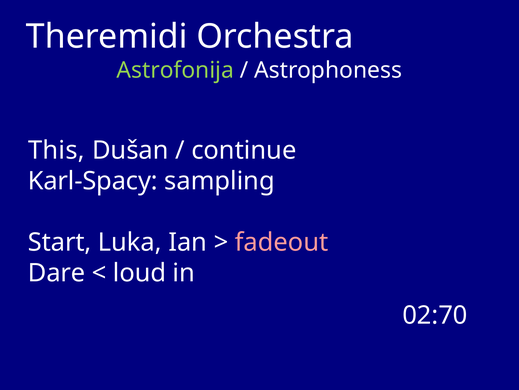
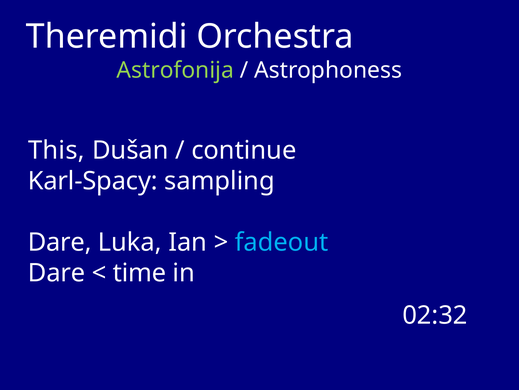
Start: Start -> Dare (60, 242)
fadeout colour: pink -> light blue (282, 242)
loud: loud -> time (140, 272)
02:70: 02:70 -> 02:32 (435, 315)
